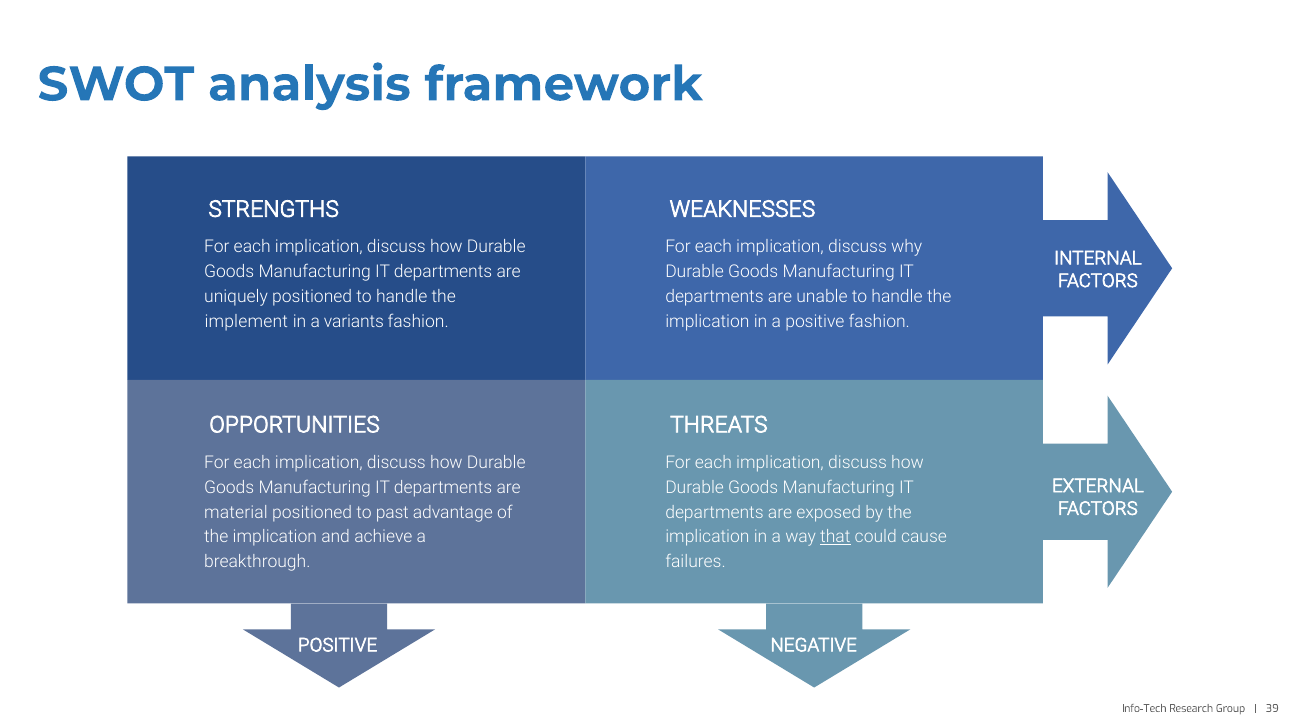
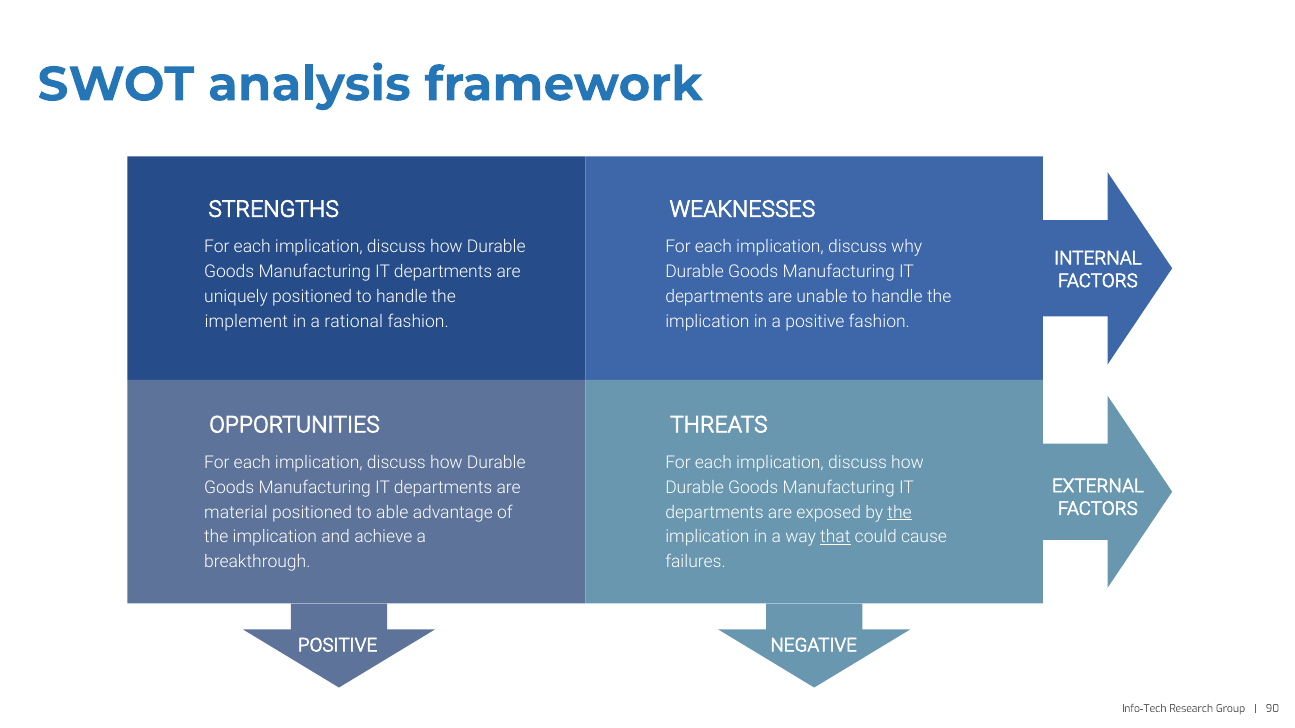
variants: variants -> rational (354, 322)
past: past -> able (392, 513)
the underline: none -> present (900, 513)
39: 39 -> 90 (1272, 709)
